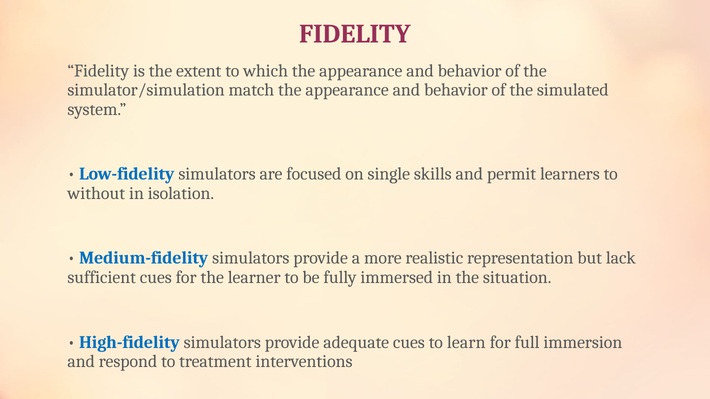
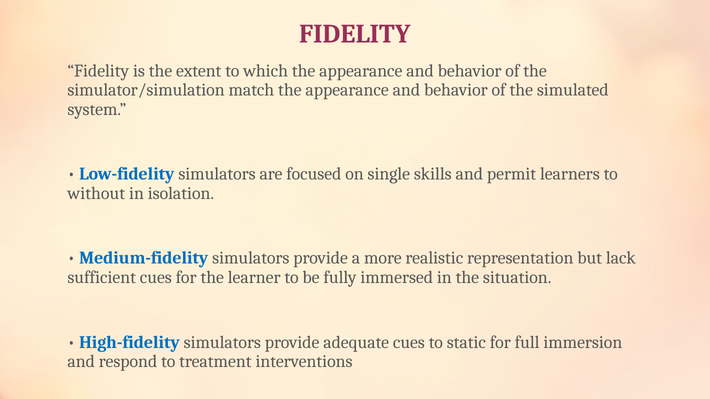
learn: learn -> static (466, 342)
